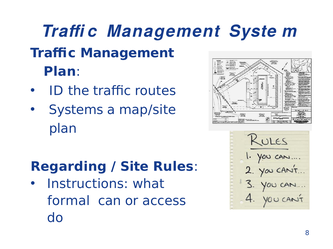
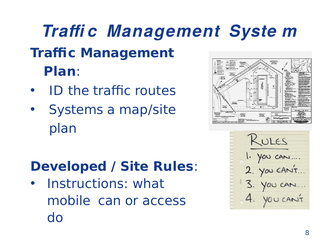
Regarding: Regarding -> Developed (69, 167)
formal: formal -> mobile (69, 201)
